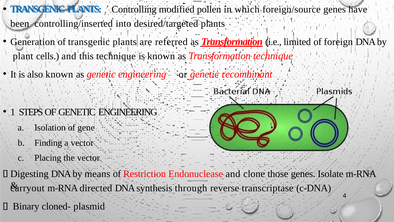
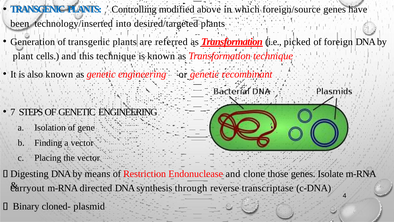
pollen: pollen -> above (209, 9)
controlling/inserted: controlling/inserted -> technology/inserted (74, 24)
limited: limited -> picked (297, 42)
1: 1 -> 7 (13, 112)
